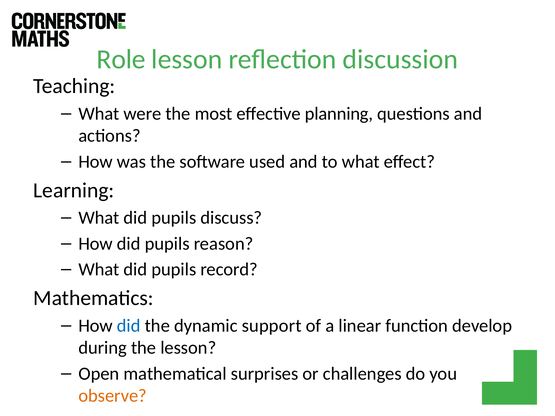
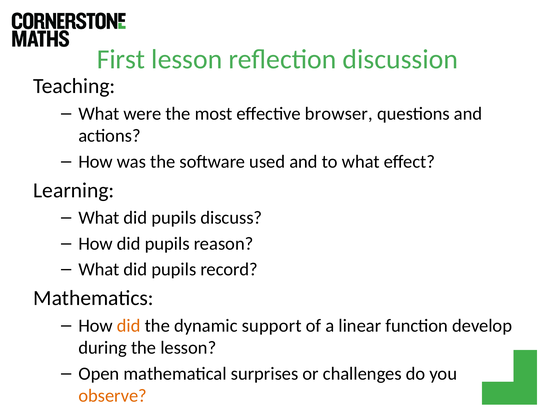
Role: Role -> First (121, 59)
planning: planning -> browser (339, 114)
did colour: blue -> orange (129, 326)
